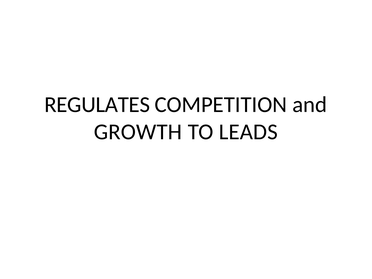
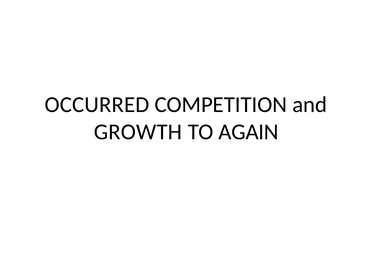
REGULATES: REGULATES -> OCCURRED (97, 105)
LEADS: LEADS -> AGAIN (249, 132)
